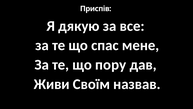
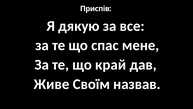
пору: пору -> край (111, 65)
Живи: Живи -> Живе (52, 84)
